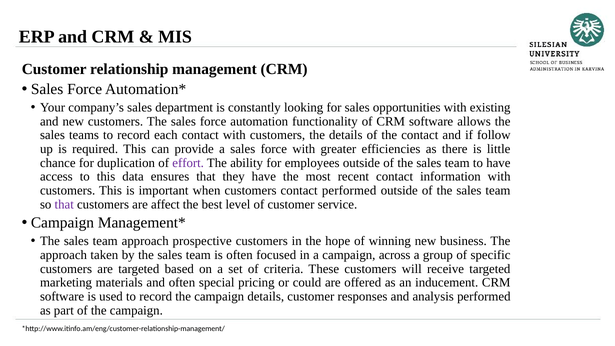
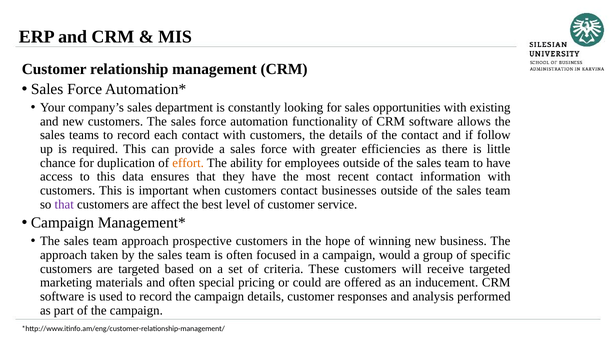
effort colour: purple -> orange (188, 163)
contact performed: performed -> businesses (349, 190)
across: across -> would (395, 255)
